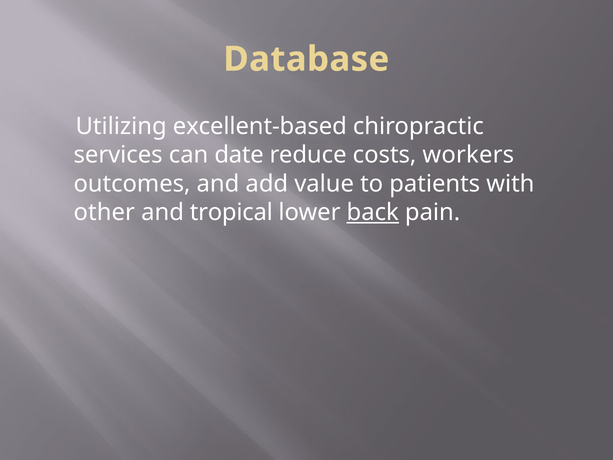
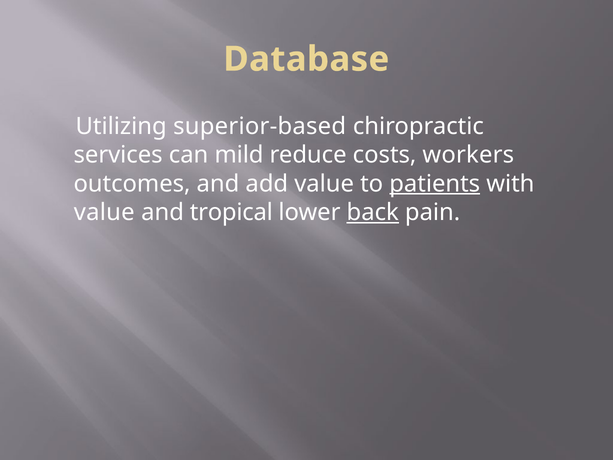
excellent-based: excellent-based -> superior-based (260, 126)
date: date -> mild (239, 155)
patients underline: none -> present (435, 184)
other: other -> value (104, 212)
